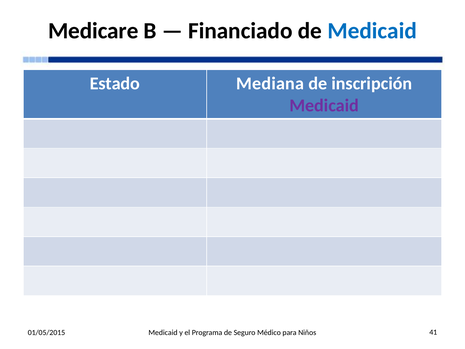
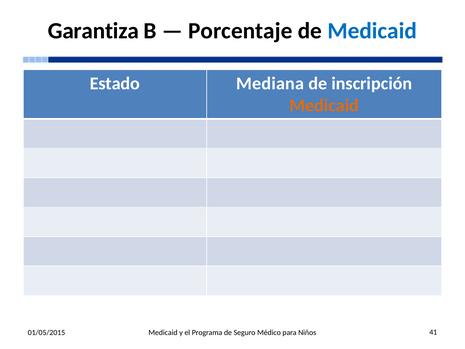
Medicare: Medicare -> Garantiza (93, 31)
Financiado: Financiado -> Porcentaje (240, 31)
Medicaid colour: purple -> orange (324, 105)
